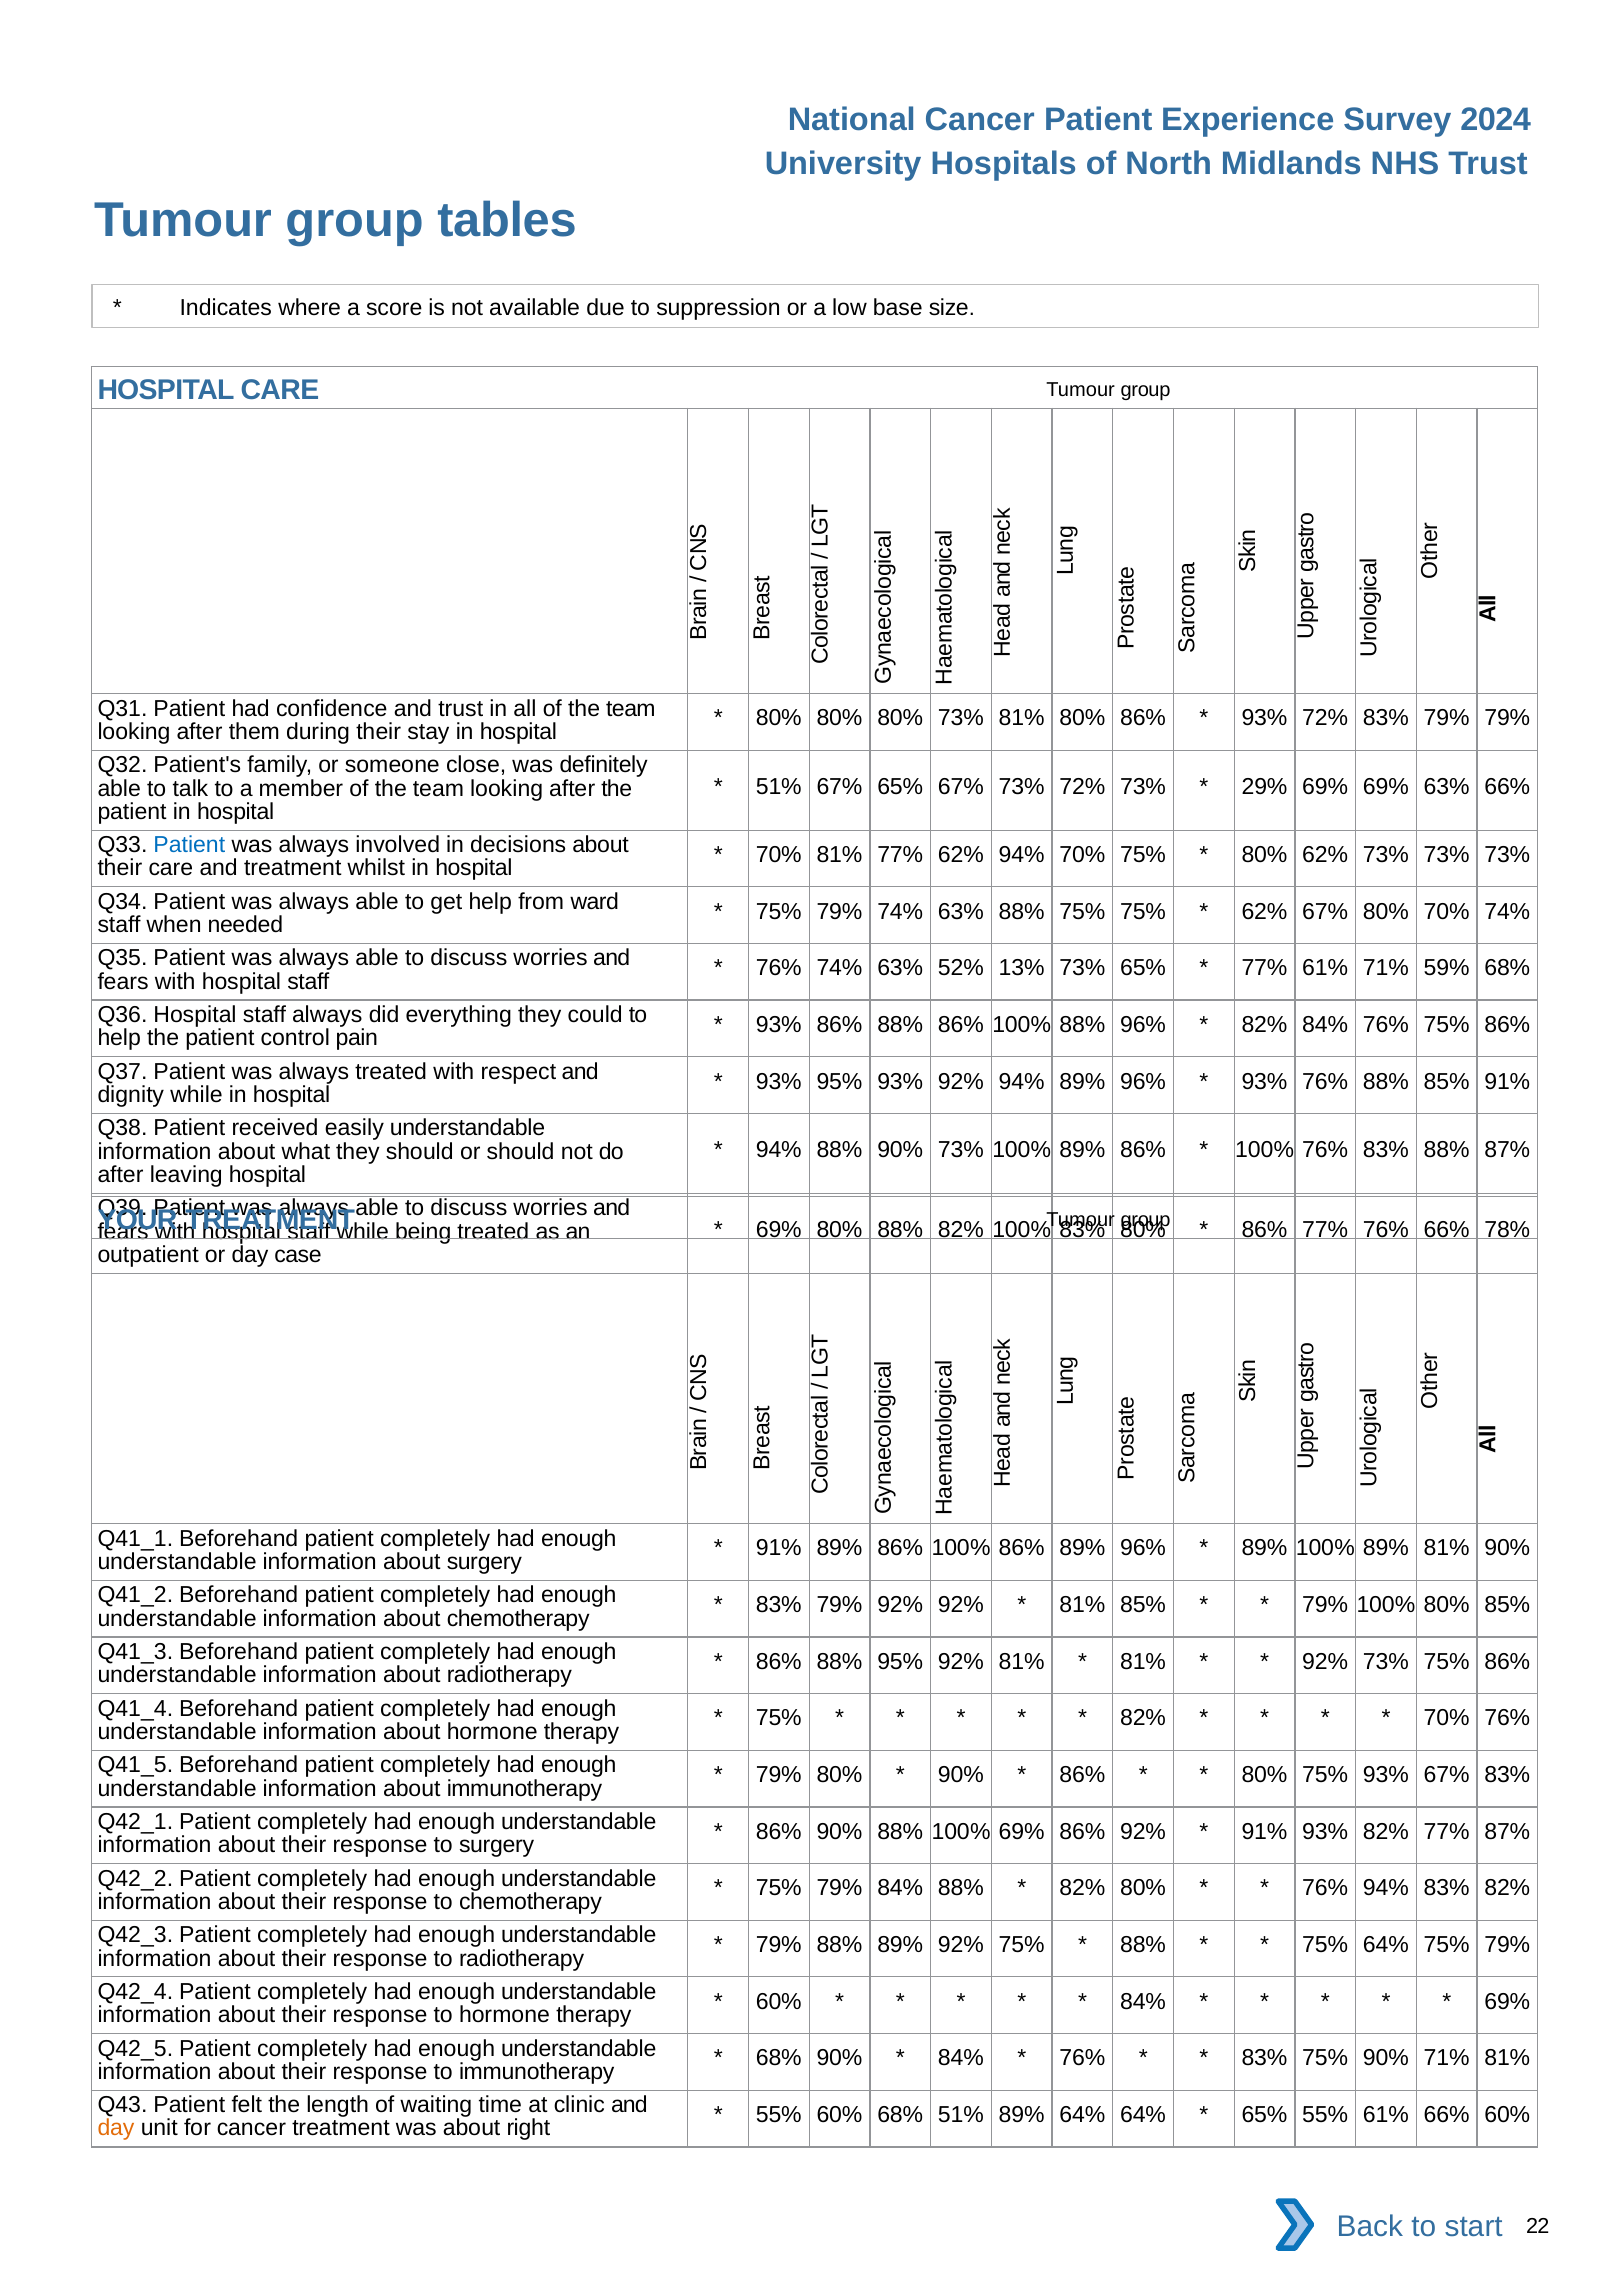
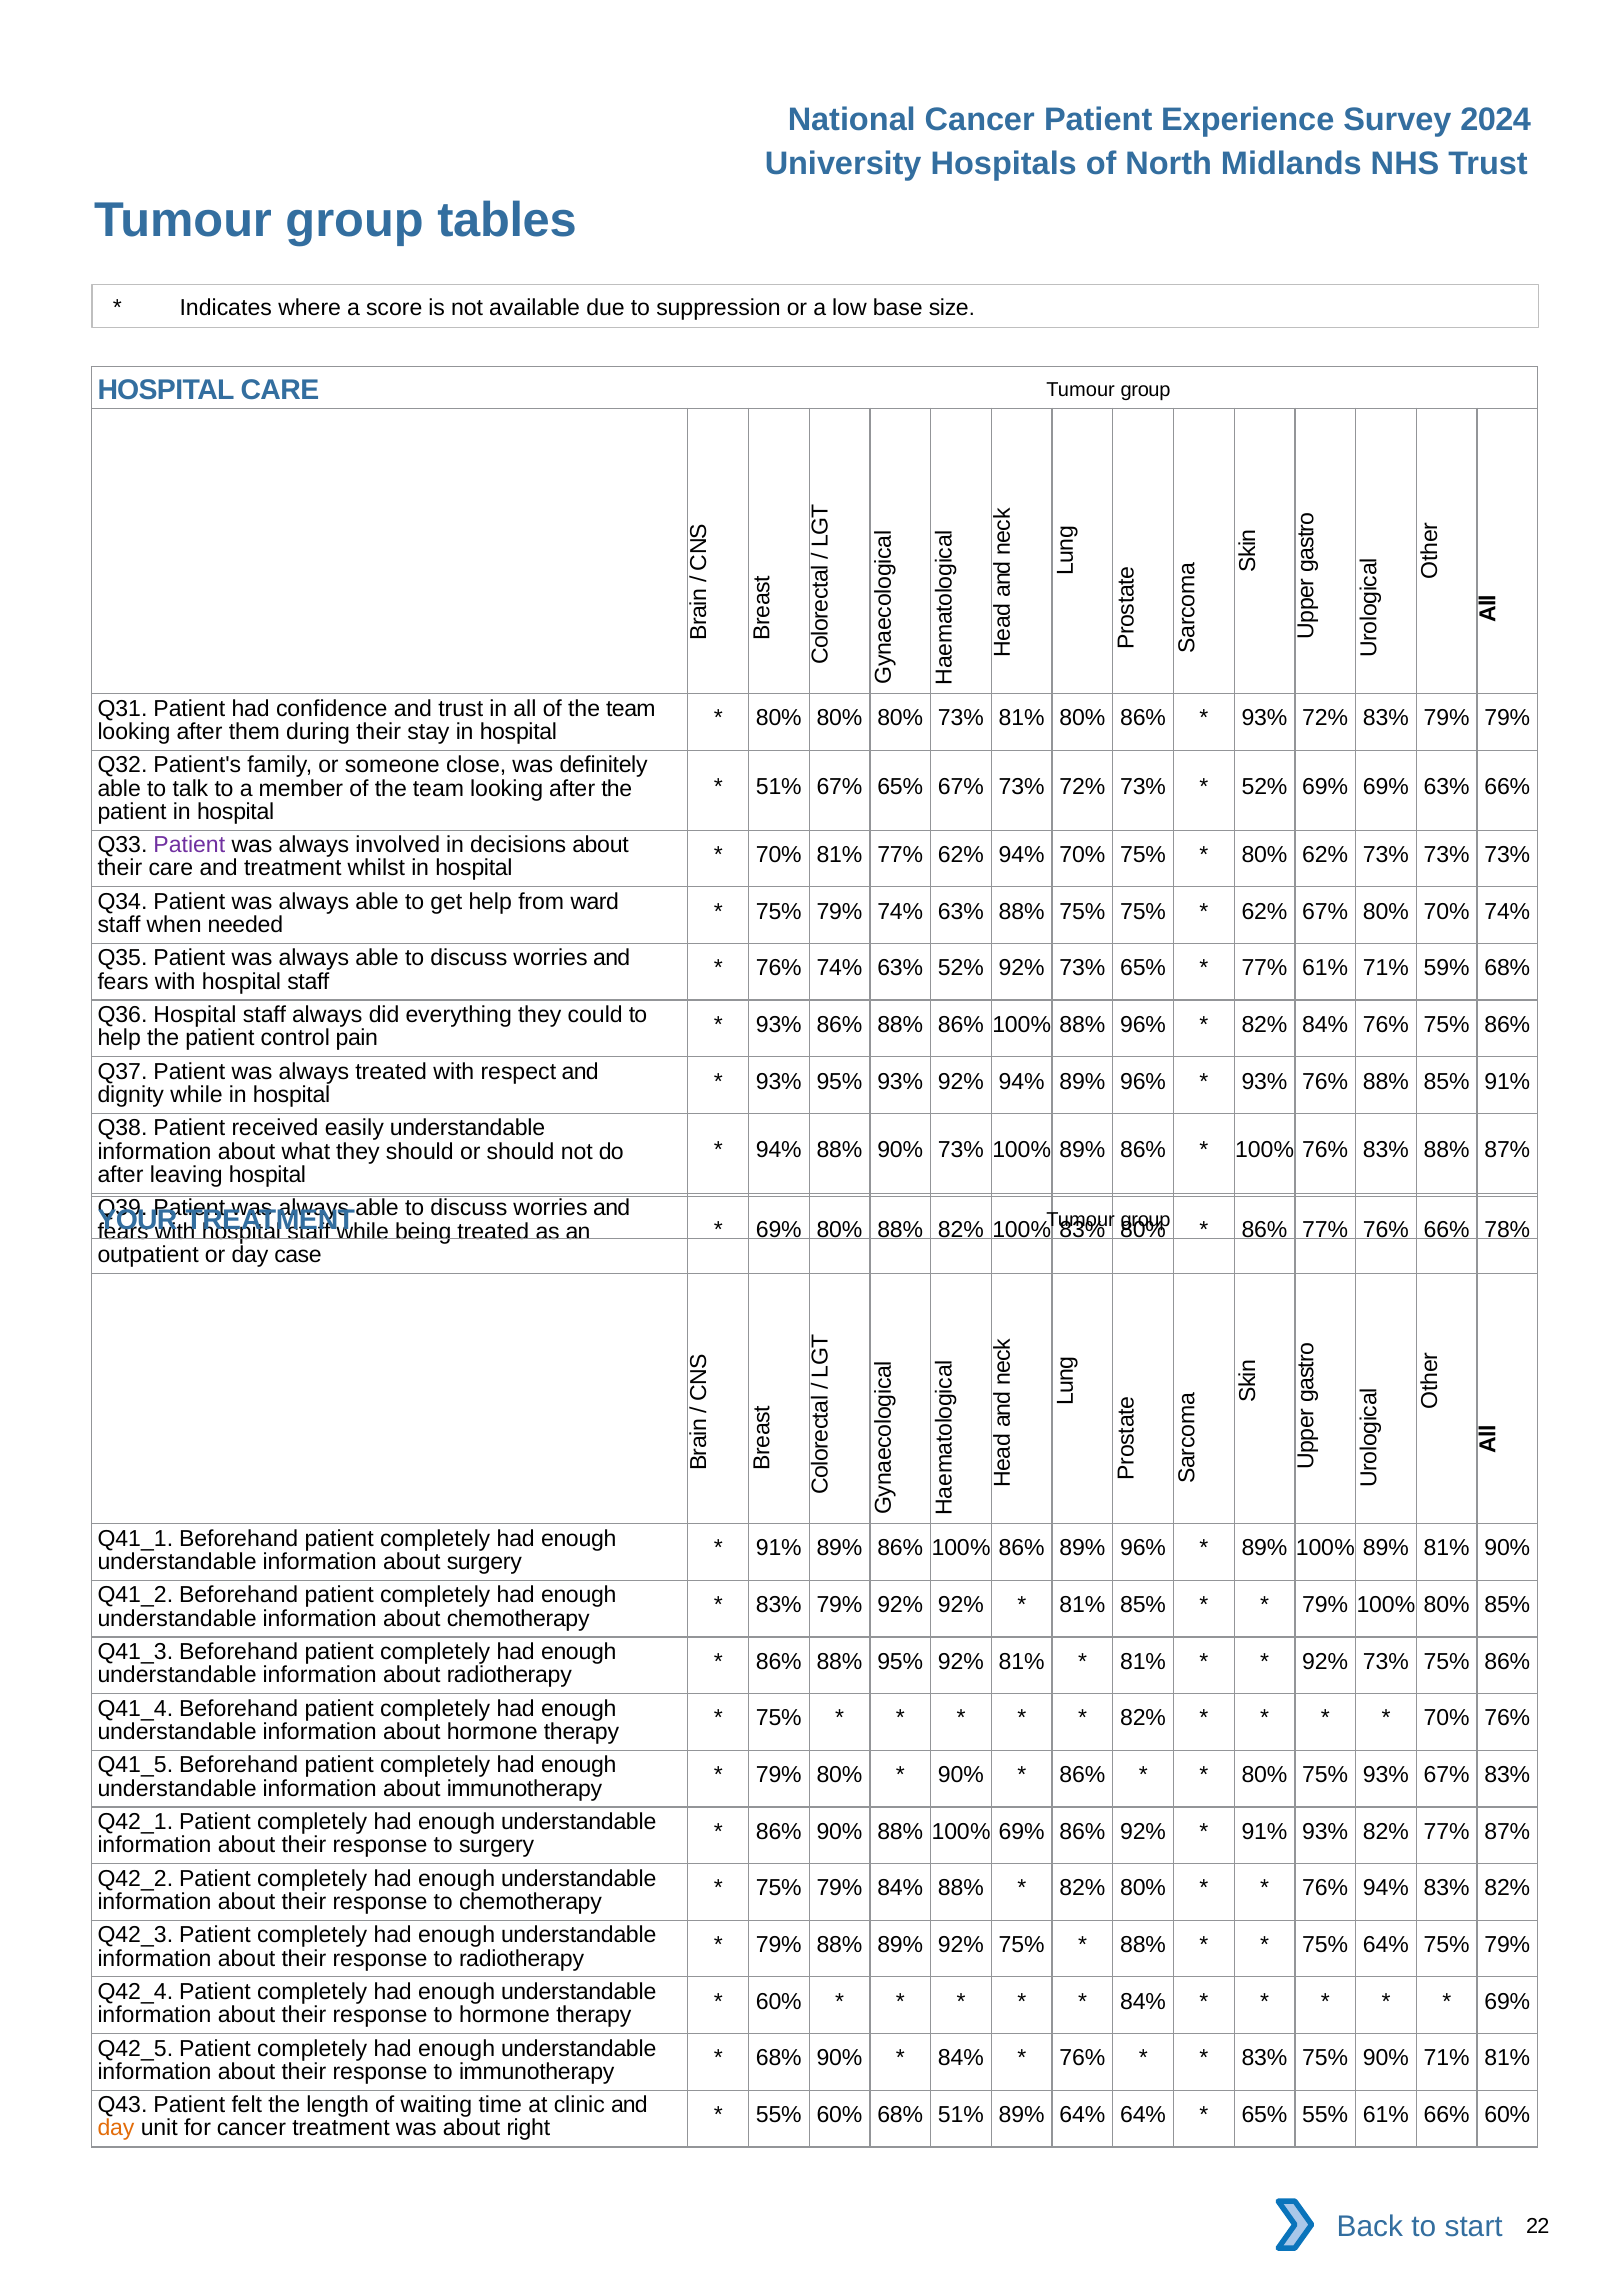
29%: 29% -> 52% (1264, 786)
Patient colour: blue -> purple (189, 845)
52% 13%: 13% -> 92% (1022, 968)
